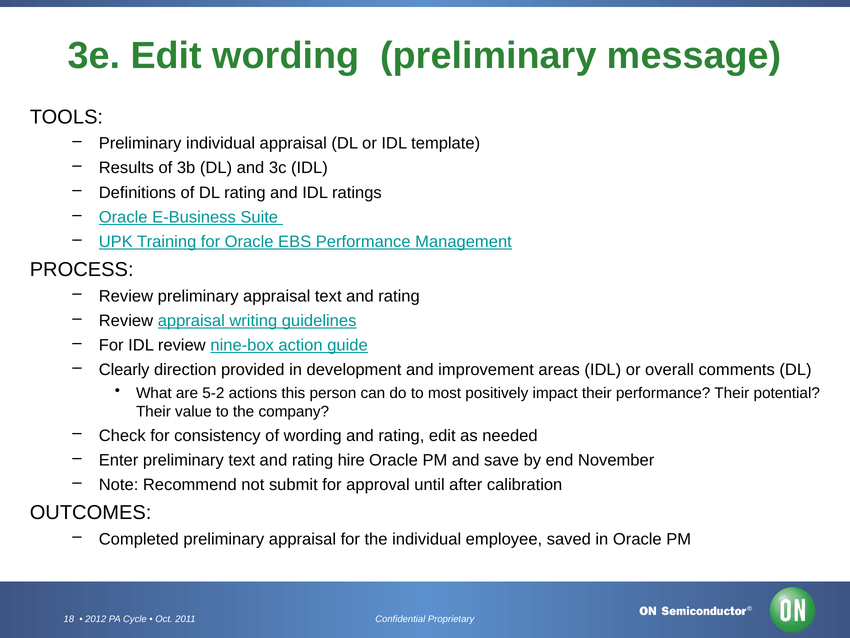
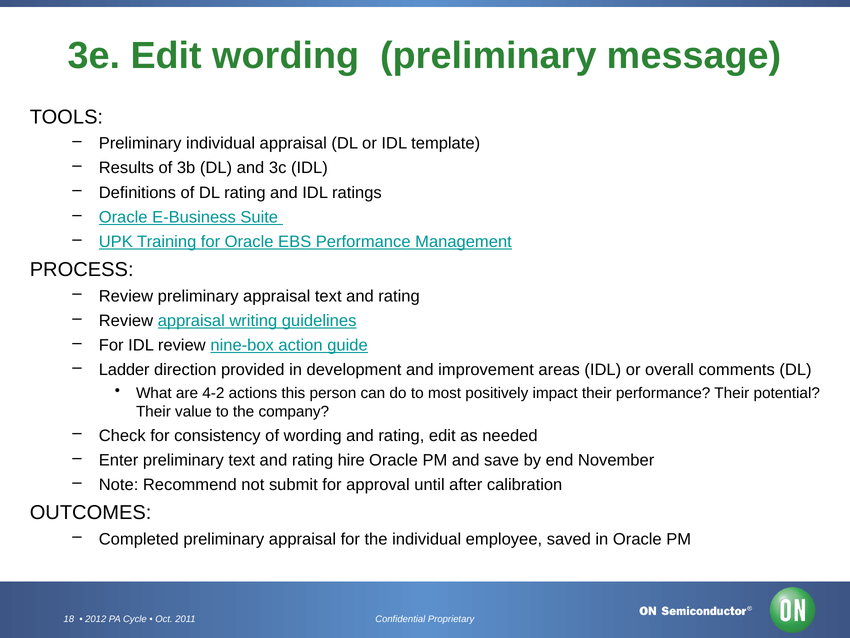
Clearly: Clearly -> Ladder (124, 370)
5-2: 5-2 -> 4-2 (213, 393)
